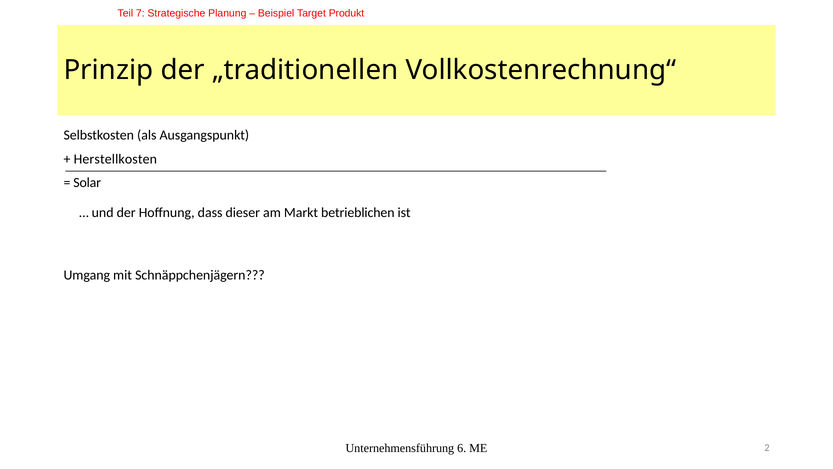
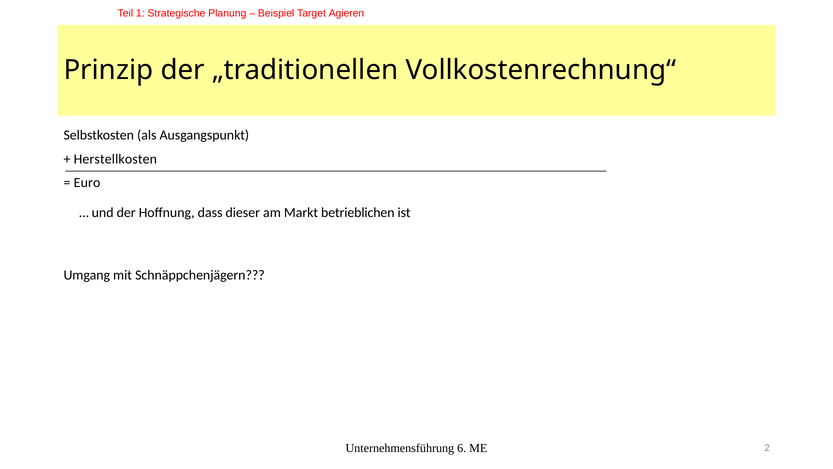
7: 7 -> 1 (140, 13)
Produkt: Produkt -> Agieren (346, 13)
Solar: Solar -> Euro (87, 183)
